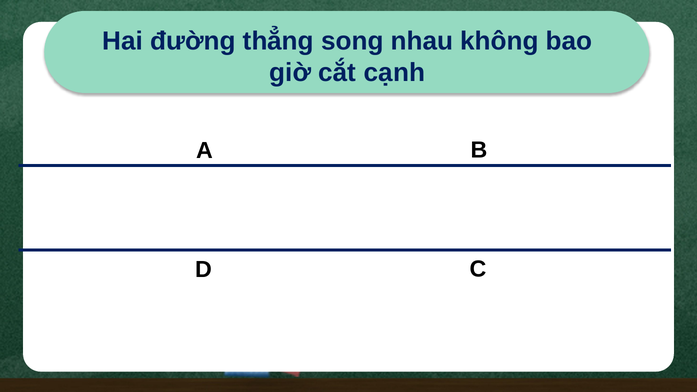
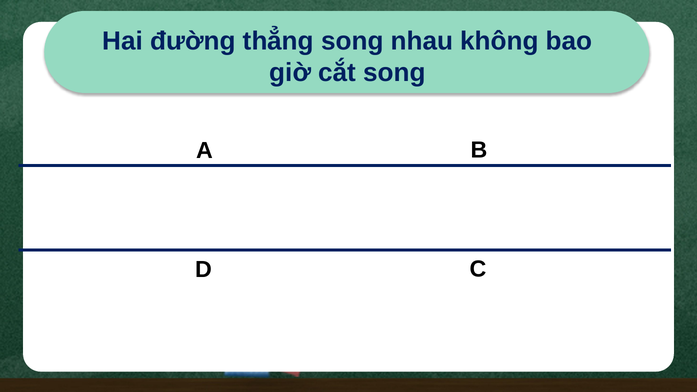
cắt cạnh: cạnh -> song (395, 73)
